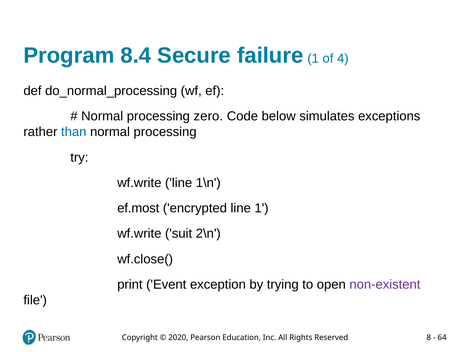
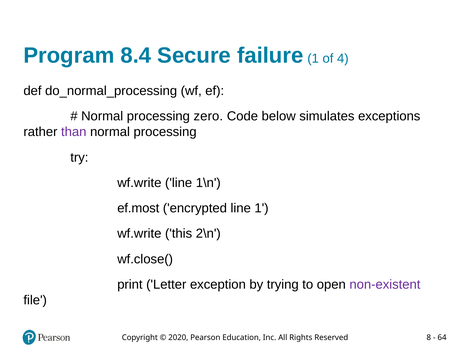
than colour: blue -> purple (74, 132)
suit: suit -> this (179, 233)
Event: Event -> Letter (166, 284)
